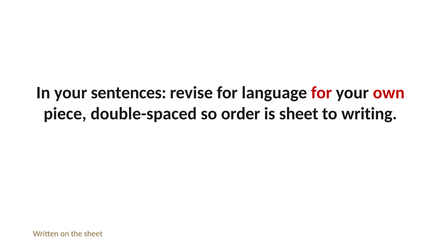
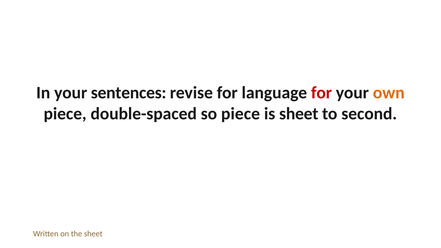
own colour: red -> orange (389, 93)
so order: order -> piece (241, 114)
writing: writing -> second (369, 114)
